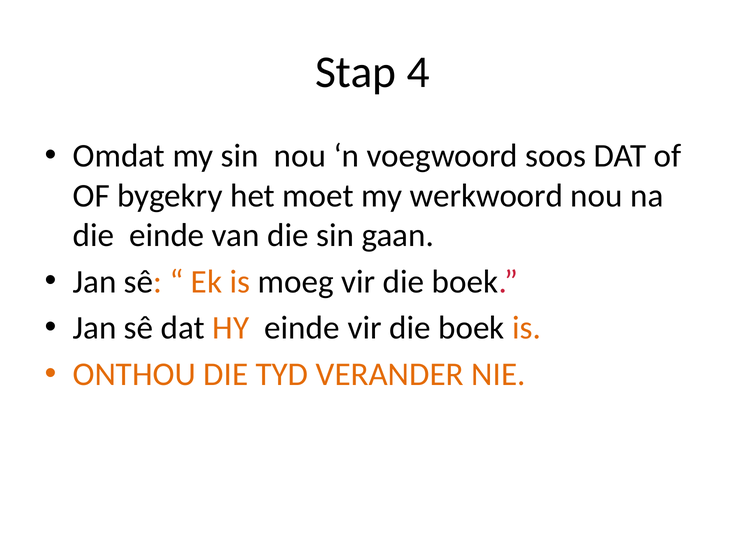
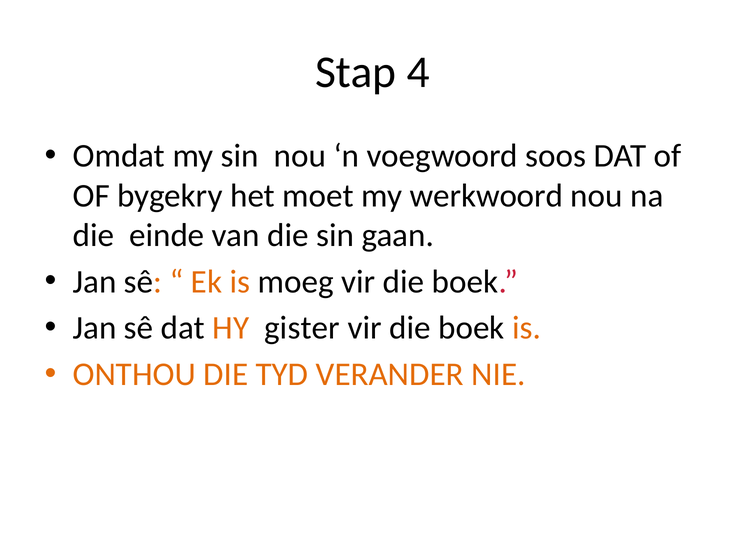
HY einde: einde -> gister (302, 329)
